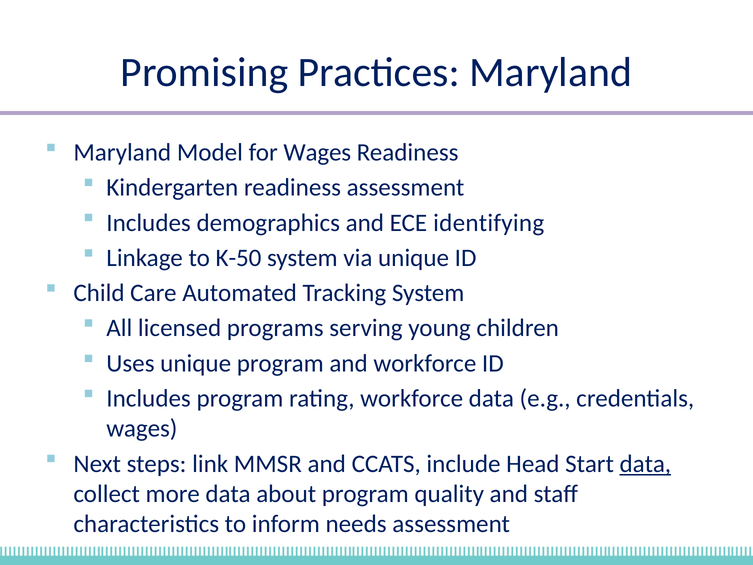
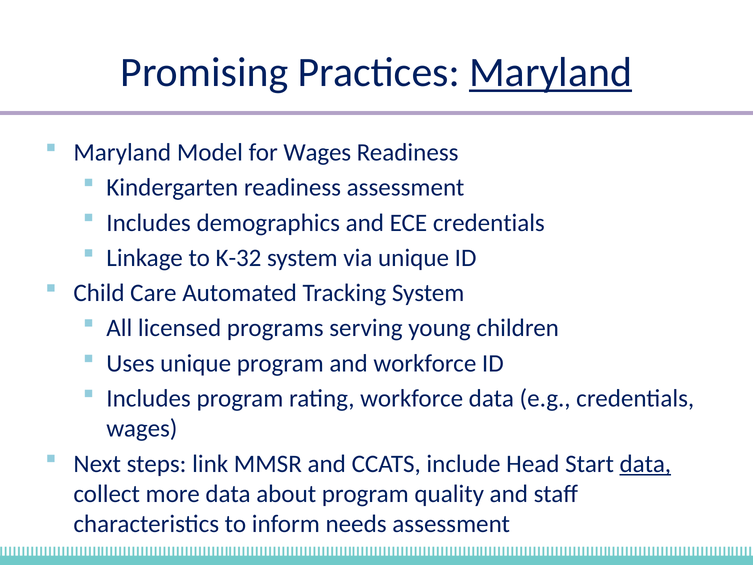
Maryland underline: none -> present (551, 73)
ECE identifying: identifying -> credentials (489, 223)
K-50: K-50 -> K-32 (239, 258)
